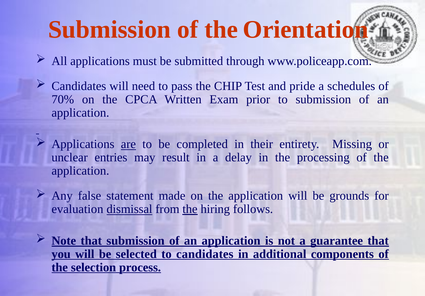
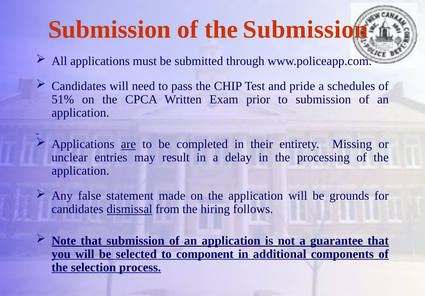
the Orientation: Orientation -> Submission (306, 29)
70%: 70% -> 51% (63, 99)
evaluation: evaluation -> candidates (77, 209)
the underline: present -> none (190, 209)
to candidates: candidates -> component (205, 254)
